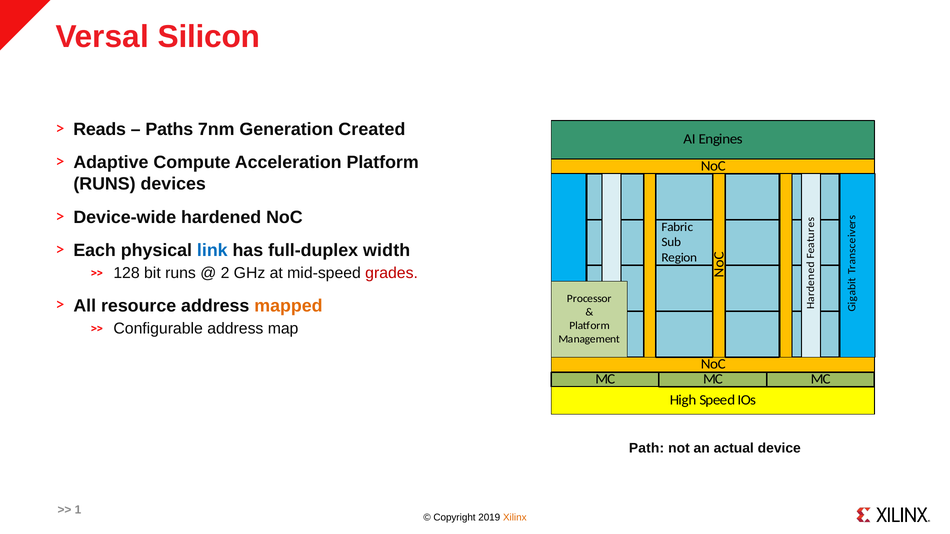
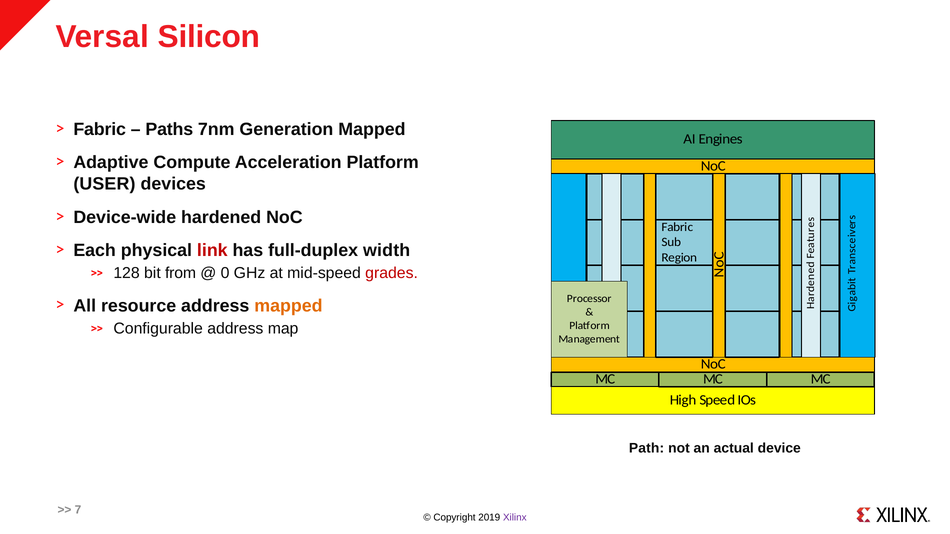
Reads: Reads -> Fabric (100, 129)
Generation Created: Created -> Mapped (372, 129)
RUNS: RUNS -> USER (104, 184)
link colour: blue -> red (212, 251)
bit runs: runs -> from (181, 273)
2: 2 -> 0 (225, 273)
1: 1 -> 7 (78, 510)
Xilinx colour: orange -> purple (515, 518)
